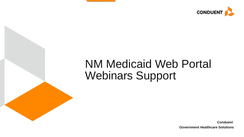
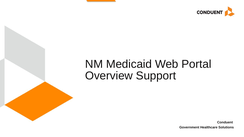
Webinars: Webinars -> Overview (109, 76)
